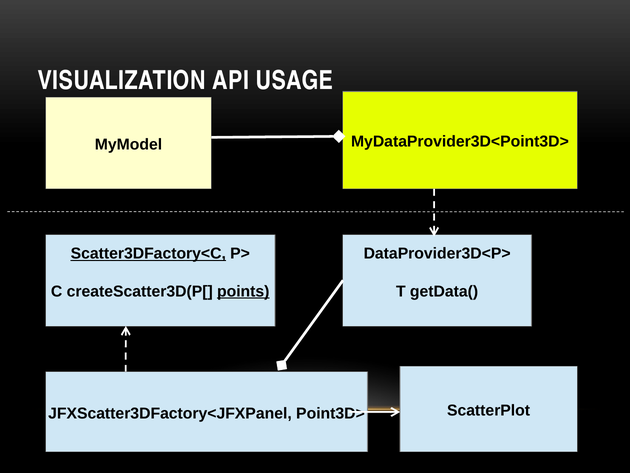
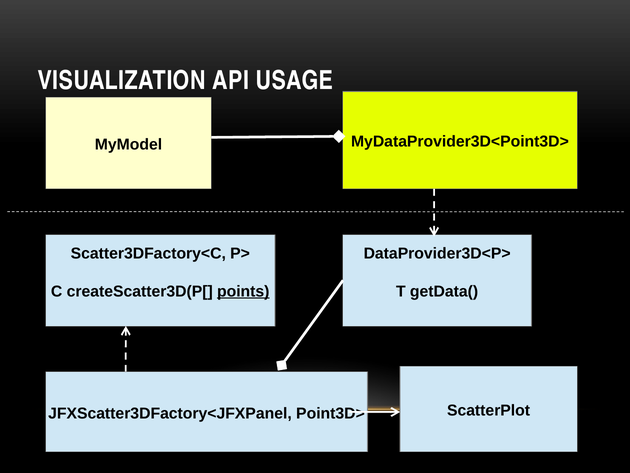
Scatter3DFactory<C underline: present -> none (148, 253)
